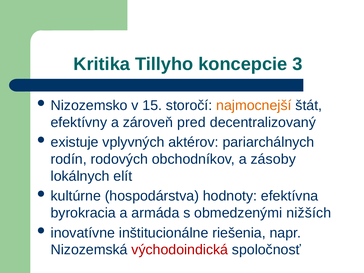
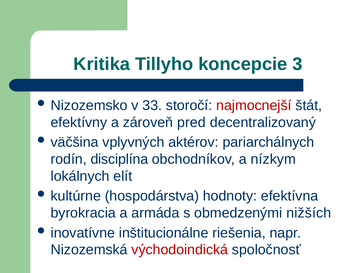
15: 15 -> 33 (152, 105)
najmocnejší colour: orange -> red (254, 105)
existuje: existuje -> väčšina (75, 142)
rodových: rodových -> disciplína (119, 159)
zásoby: zásoby -> nízkym (273, 159)
